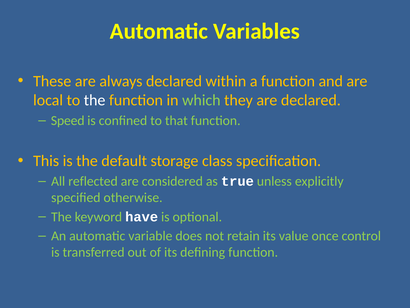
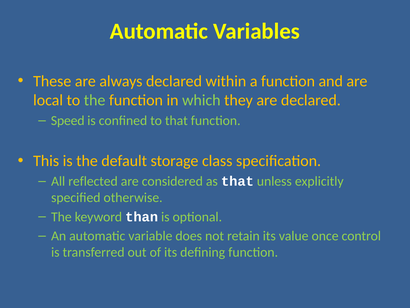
the colour: white -> light green (95, 100)
as true: true -> that (237, 181)
have: have -> than (142, 217)
